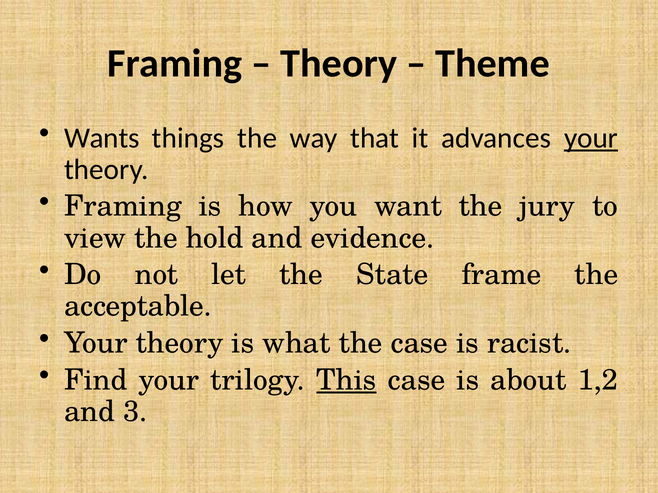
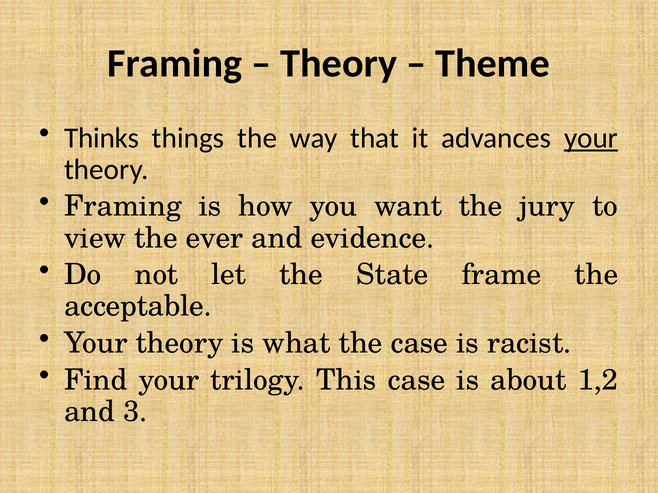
Wants: Wants -> Thinks (102, 138)
hold: hold -> ever (215, 238)
This underline: present -> none (346, 380)
